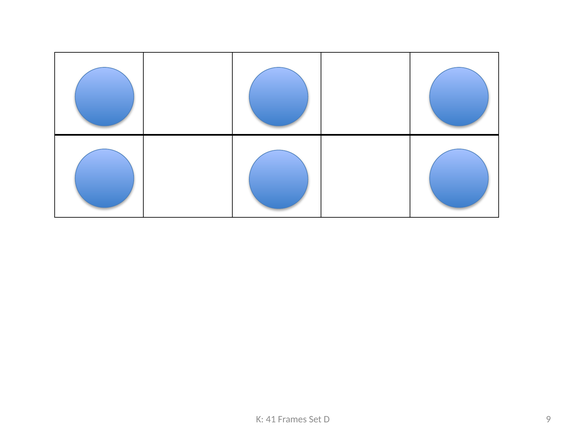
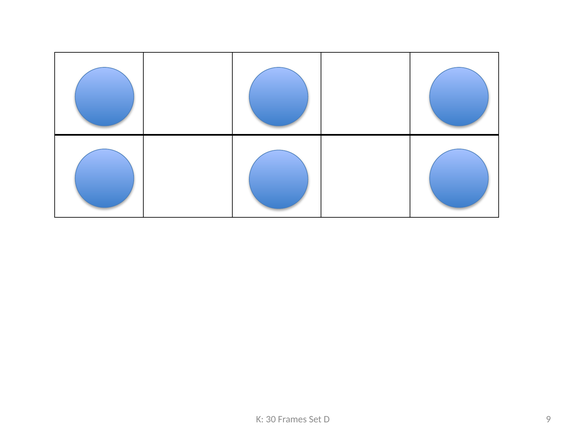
41: 41 -> 30 (271, 420)
